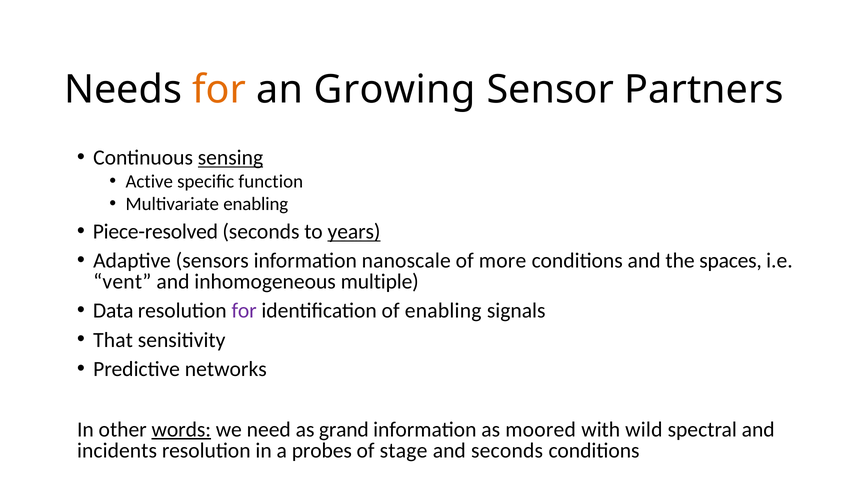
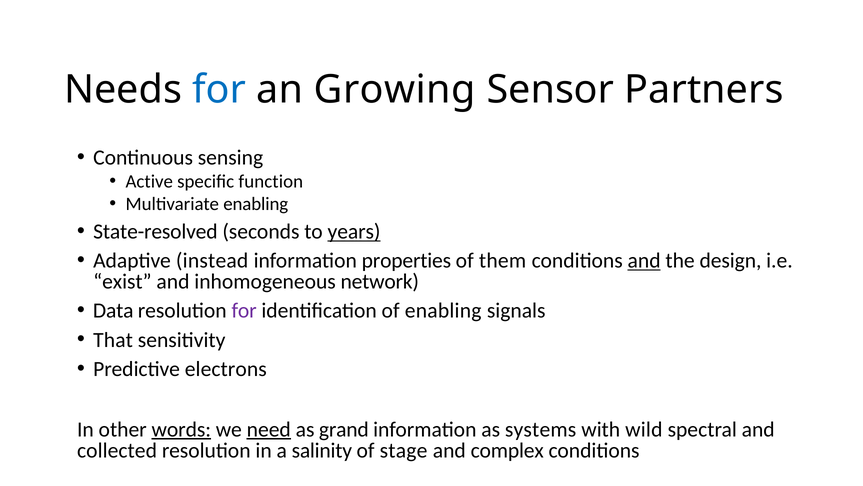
for colour: orange -> blue (219, 90)
sensing underline: present -> none (230, 158)
Piece-resolved: Piece-resolved -> State-resolved (155, 231)
sensors: sensors -> instead (212, 260)
nanoscale: nanoscale -> properties (406, 260)
more: more -> them (503, 260)
and underline: none -> present (644, 260)
spaces: spaces -> design (730, 260)
vent: vent -> exist (122, 281)
multiple: multiple -> network (380, 281)
networks: networks -> electrons (226, 369)
need underline: none -> present (269, 429)
moored: moored -> systems (541, 429)
incidents: incidents -> collected (117, 450)
probes: probes -> salinity (322, 450)
and seconds: seconds -> complex (507, 450)
